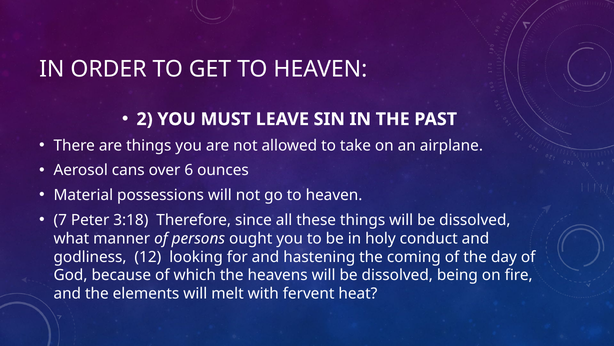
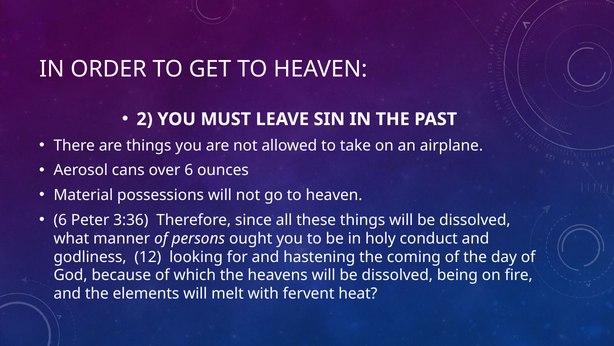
7: 7 -> 6 (60, 220)
3:18: 3:18 -> 3:36 (131, 220)
